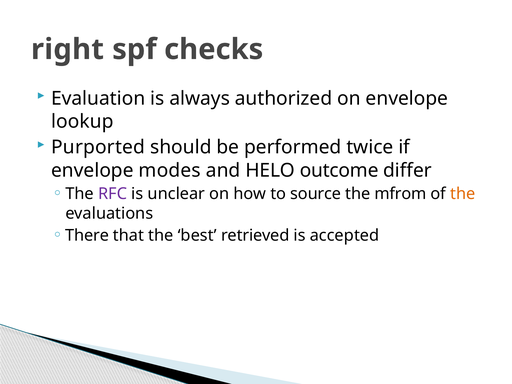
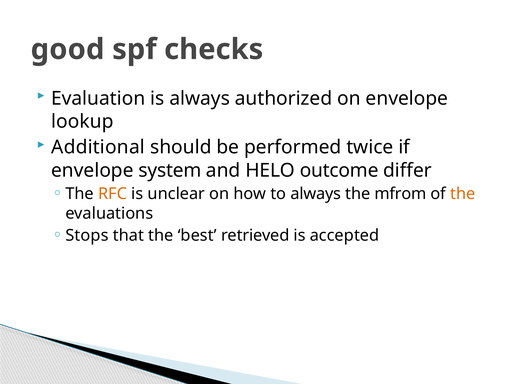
right: right -> good (68, 49)
Purported: Purported -> Additional (98, 147)
modes: modes -> system (170, 170)
RFC colour: purple -> orange (113, 194)
to source: source -> always (316, 194)
There: There -> Stops (87, 235)
